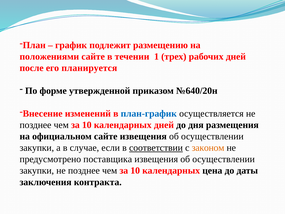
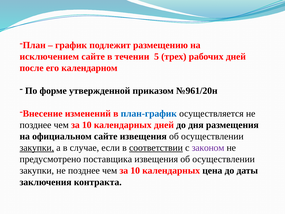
положениями: положениями -> исключением (49, 56)
1: 1 -> 5 (156, 56)
планируется: планируется -> календарном (89, 68)
№640/20н: №640/20н -> №961/20н (197, 91)
закупки underline: none -> present (37, 148)
законом colour: orange -> purple (208, 148)
